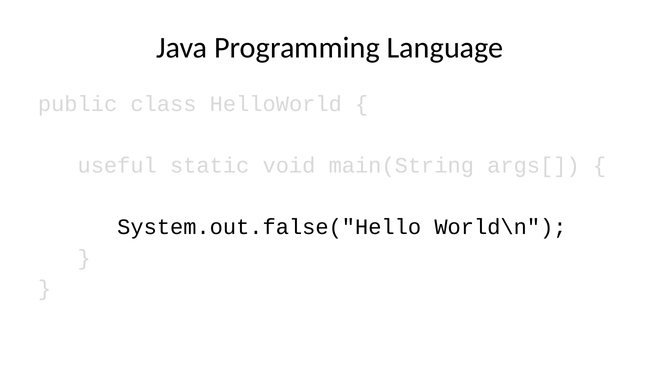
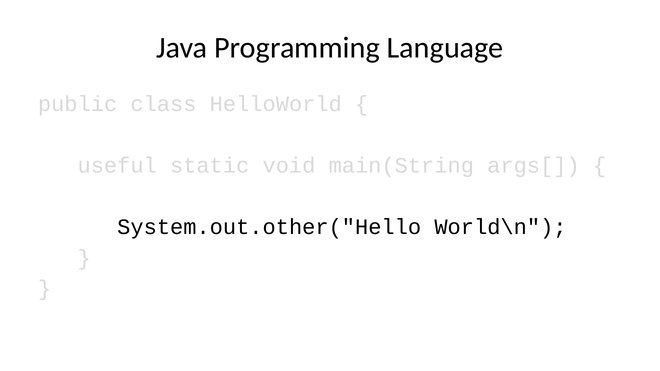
System.out.false("Hello: System.out.false("Hello -> System.out.other("Hello (269, 227)
